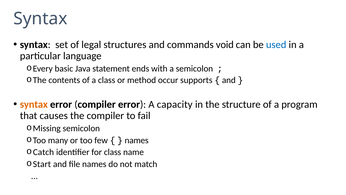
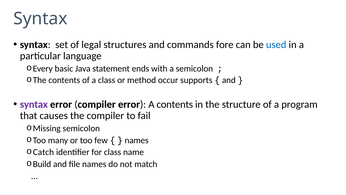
void: void -> fore (225, 44)
syntax colour: orange -> purple (34, 104)
A capacity: capacity -> contents (175, 104)
Start: Start -> Build (42, 164)
